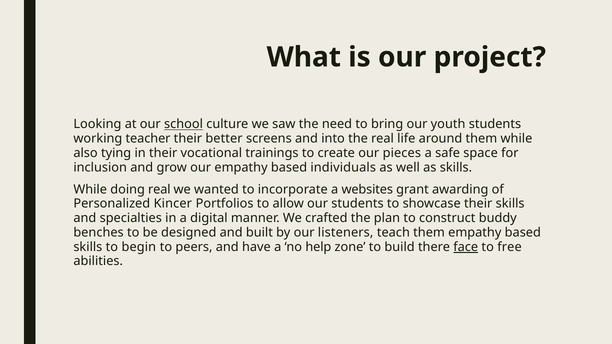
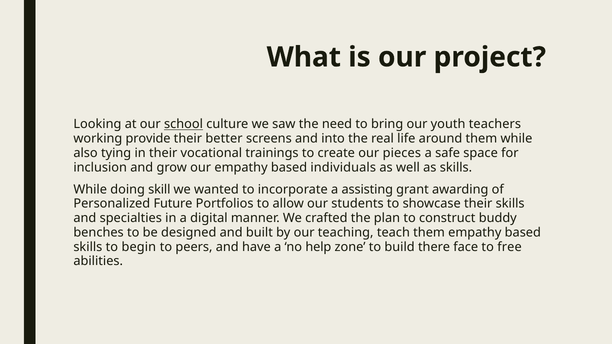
youth students: students -> teachers (495, 124)
teacher: teacher -> provide (148, 139)
doing real: real -> skill (159, 190)
websites: websites -> assisting (367, 190)
Kincer: Kincer -> Future (173, 204)
listeners: listeners -> teaching (346, 233)
face underline: present -> none (466, 247)
